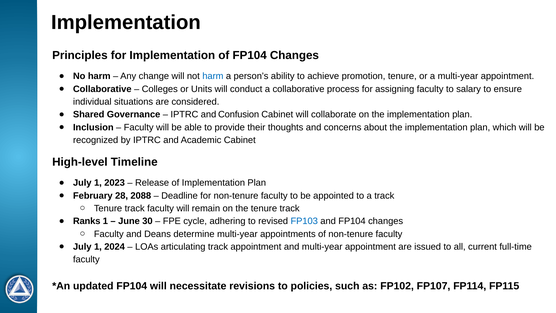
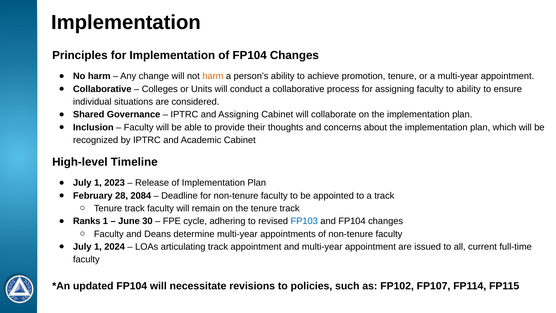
harm colour: blue -> orange (213, 76)
to salary: salary -> ability (469, 89)
and Confusion: Confusion -> Assigning (239, 115)
2088: 2088 -> 2084 (141, 195)
